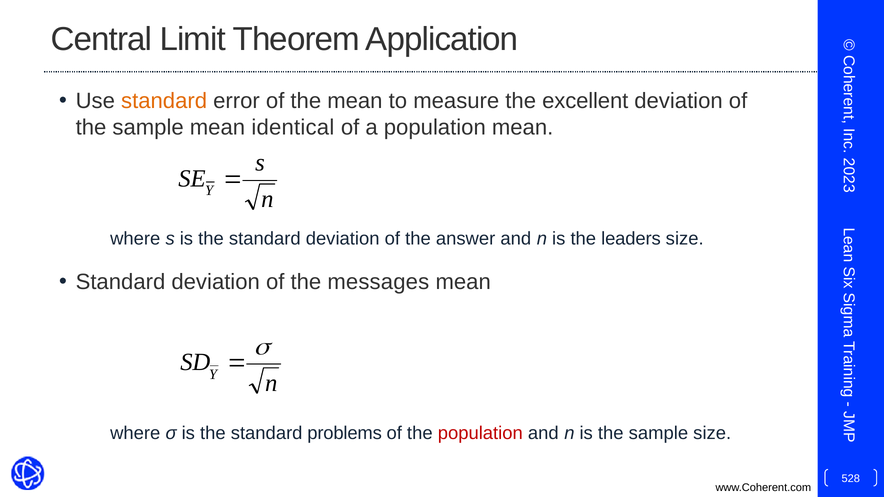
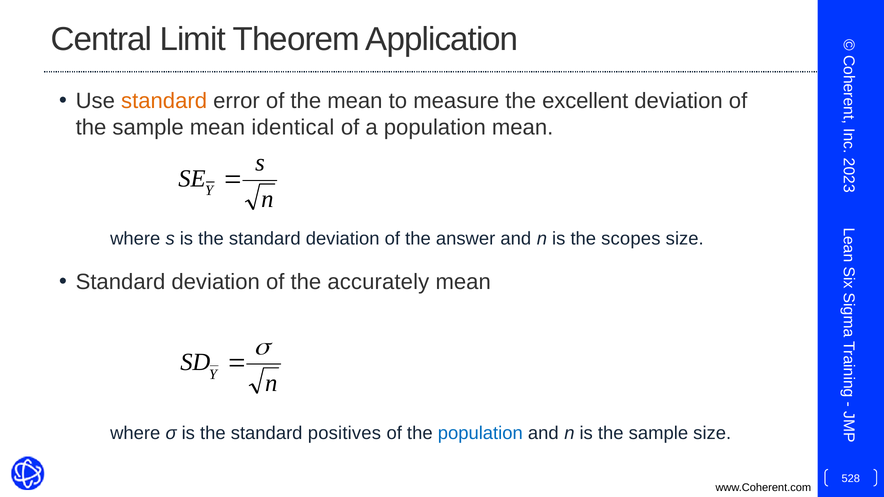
leaders: leaders -> scopes (631, 239)
messages: messages -> accurately (378, 282)
problems: problems -> positives (344, 433)
population colour: red -> blue (480, 433)
